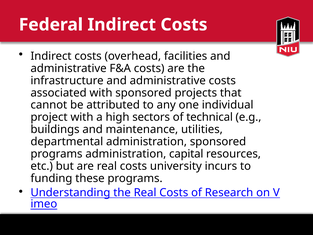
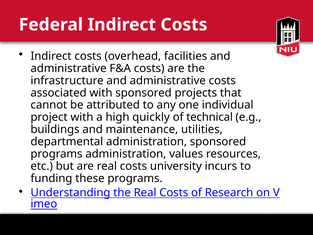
sectors: sectors -> quickly (151, 117)
capital: capital -> values (186, 154)
